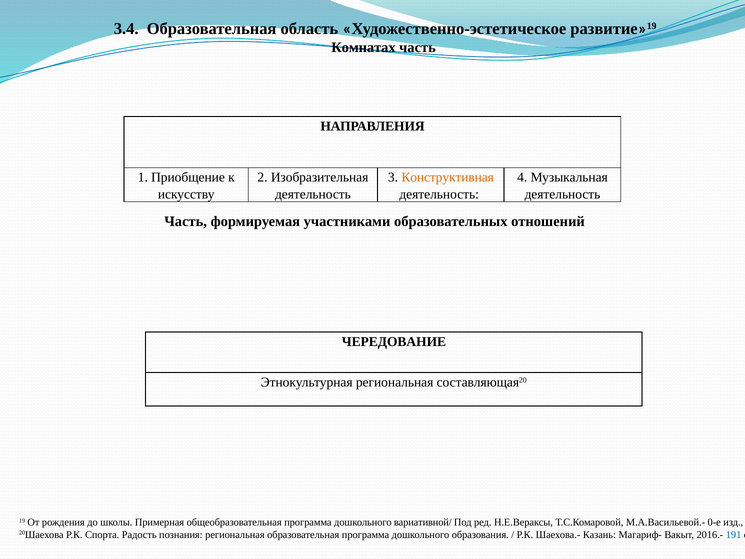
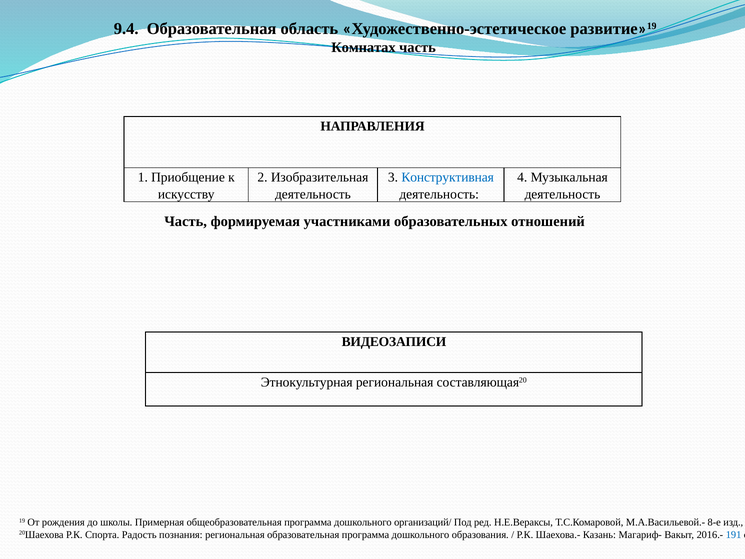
3.4: 3.4 -> 9.4 (126, 29)
Конструктивная colour: orange -> blue (448, 177)
ЧЕРЕДОВАНИЕ: ЧЕРЕДОВАНИЕ -> ВИДЕОЗАПИСИ (394, 341)
вариативной/: вариативной/ -> организаций/ (423, 522)
0-е: 0-е -> 8-е (714, 522)
